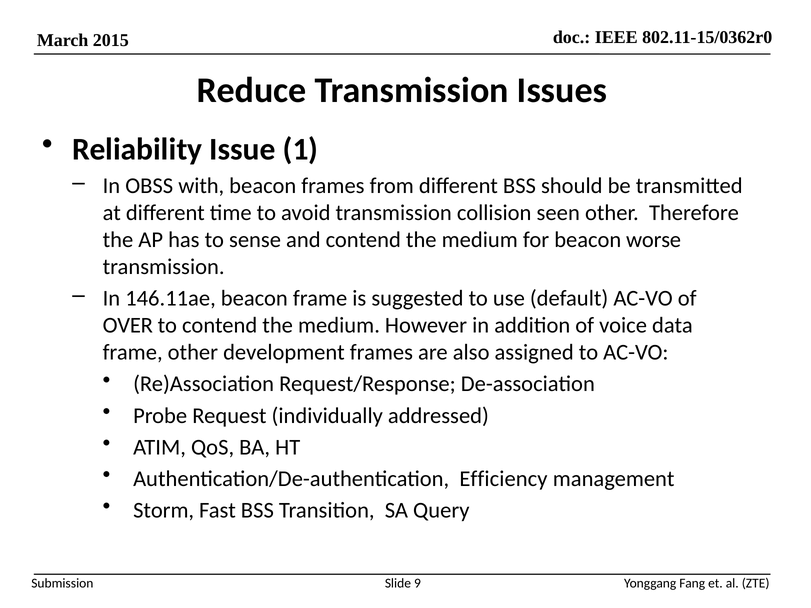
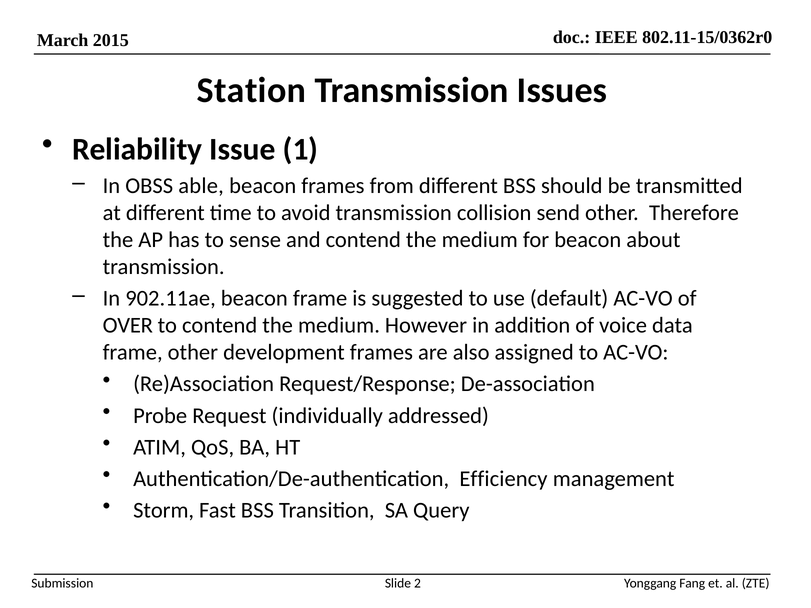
Reduce: Reduce -> Station (251, 90)
with: with -> able (201, 186)
seen: seen -> send (558, 213)
worse: worse -> about (653, 240)
146.11ae: 146.11ae -> 902.11ae (171, 299)
9: 9 -> 2 (418, 584)
